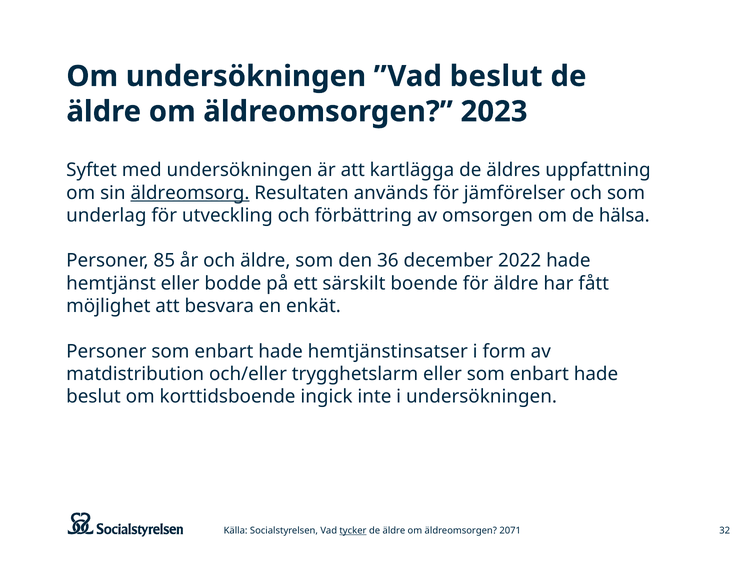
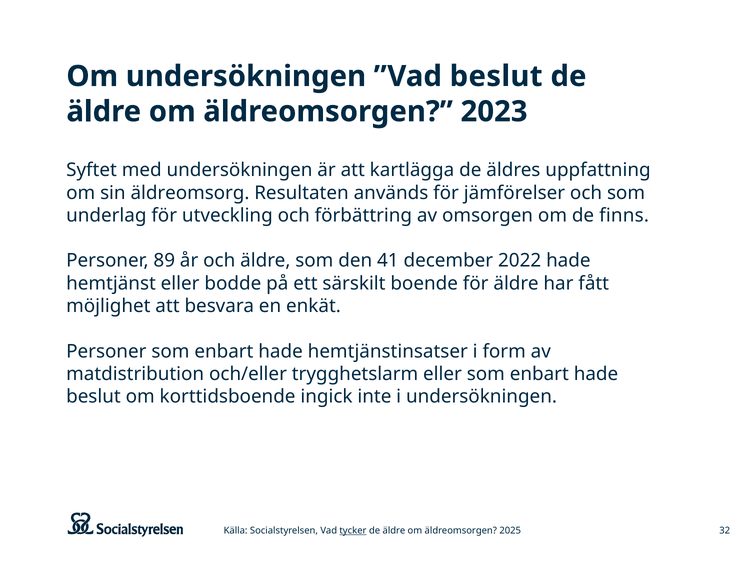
äldreomsorg underline: present -> none (190, 193)
hälsa: hälsa -> finns (624, 216)
85: 85 -> 89 (164, 261)
36: 36 -> 41 (388, 261)
2071: 2071 -> 2025 (510, 531)
